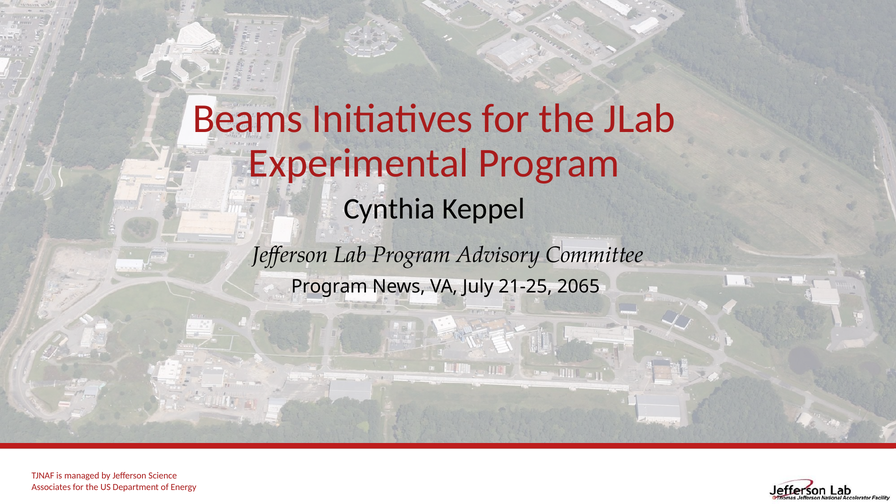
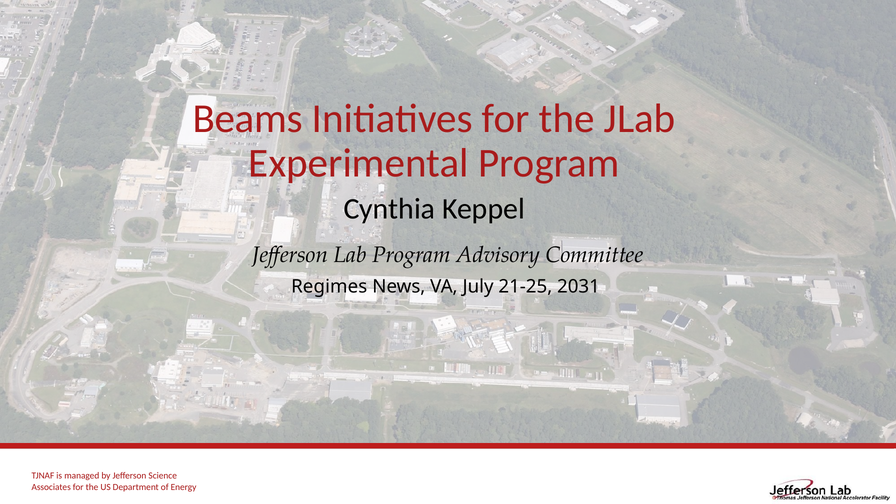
Program: Program -> Regimes (329, 286)
2065: 2065 -> 2031 (578, 286)
